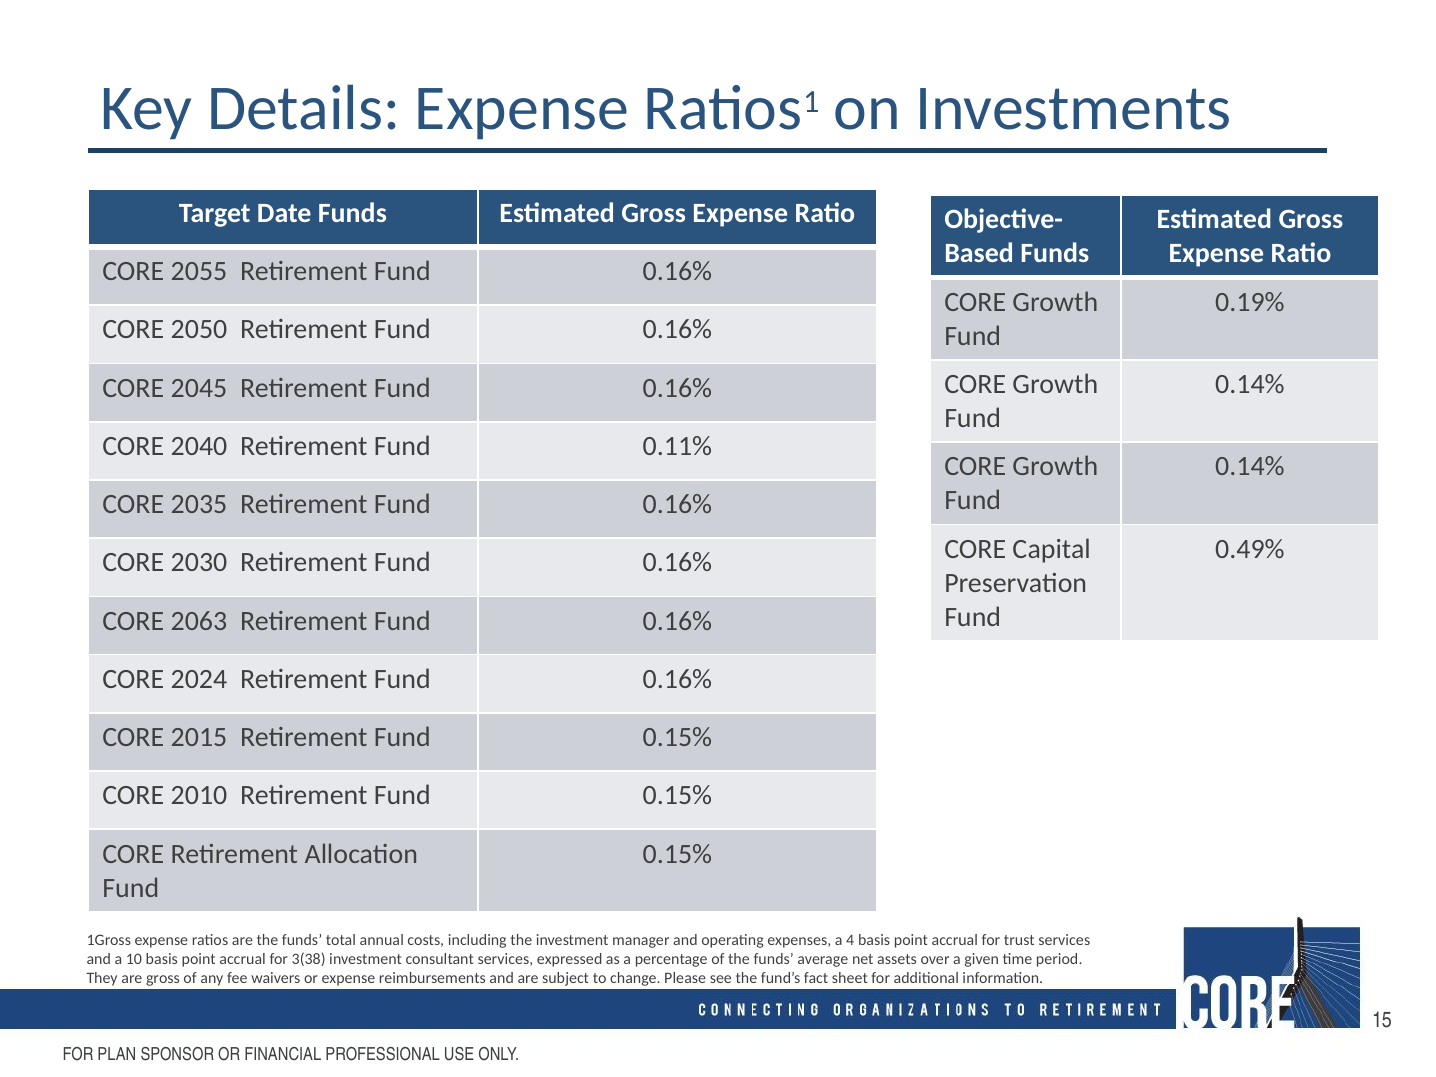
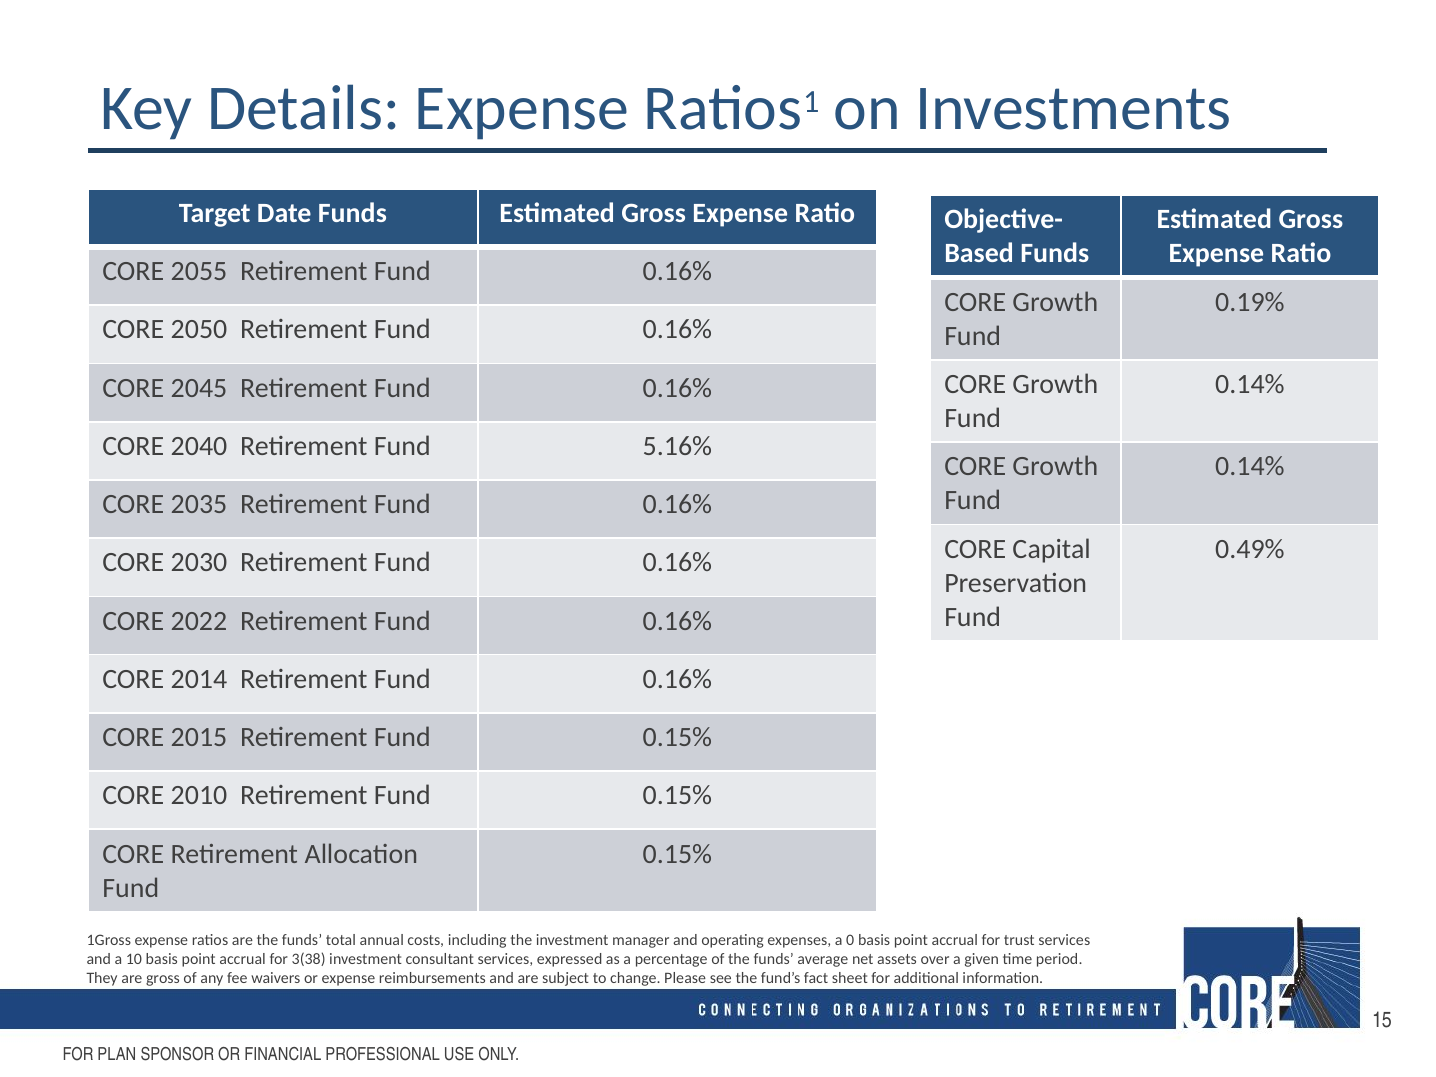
0.11%: 0.11% -> 5.16% (677, 446)
2063: 2063 -> 2022 (199, 621)
2024: 2024 -> 2014 (199, 679)
4: 4 -> 0 (850, 940)
